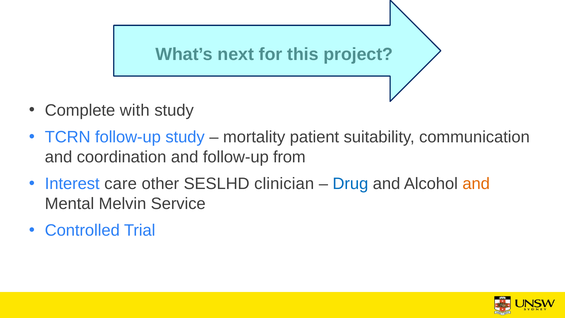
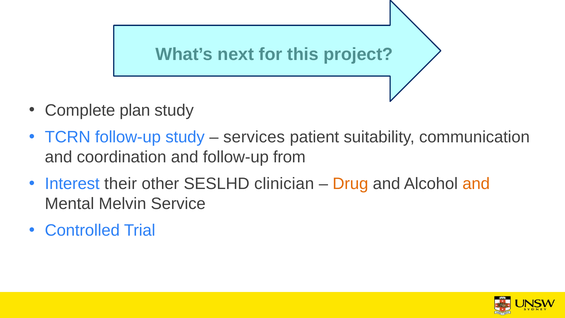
with: with -> plan (135, 110)
mortality: mortality -> services (254, 137)
care: care -> their (121, 184)
Drug colour: blue -> orange (350, 184)
